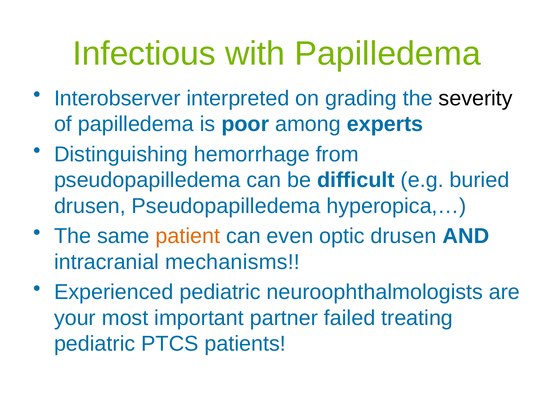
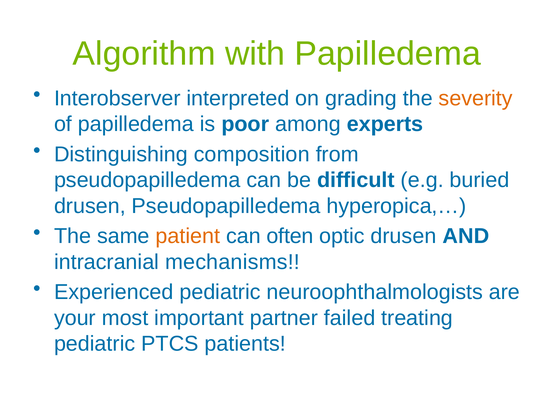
Infectious: Infectious -> Algorithm (144, 54)
severity colour: black -> orange (476, 98)
hemorrhage: hemorrhage -> composition (252, 154)
even: even -> often (290, 236)
